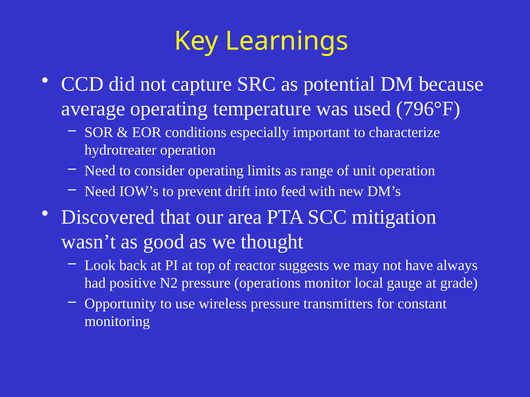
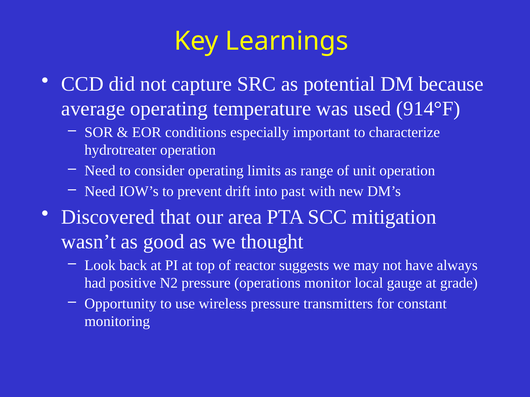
796°F: 796°F -> 914°F (428, 109)
feed: feed -> past (293, 191)
